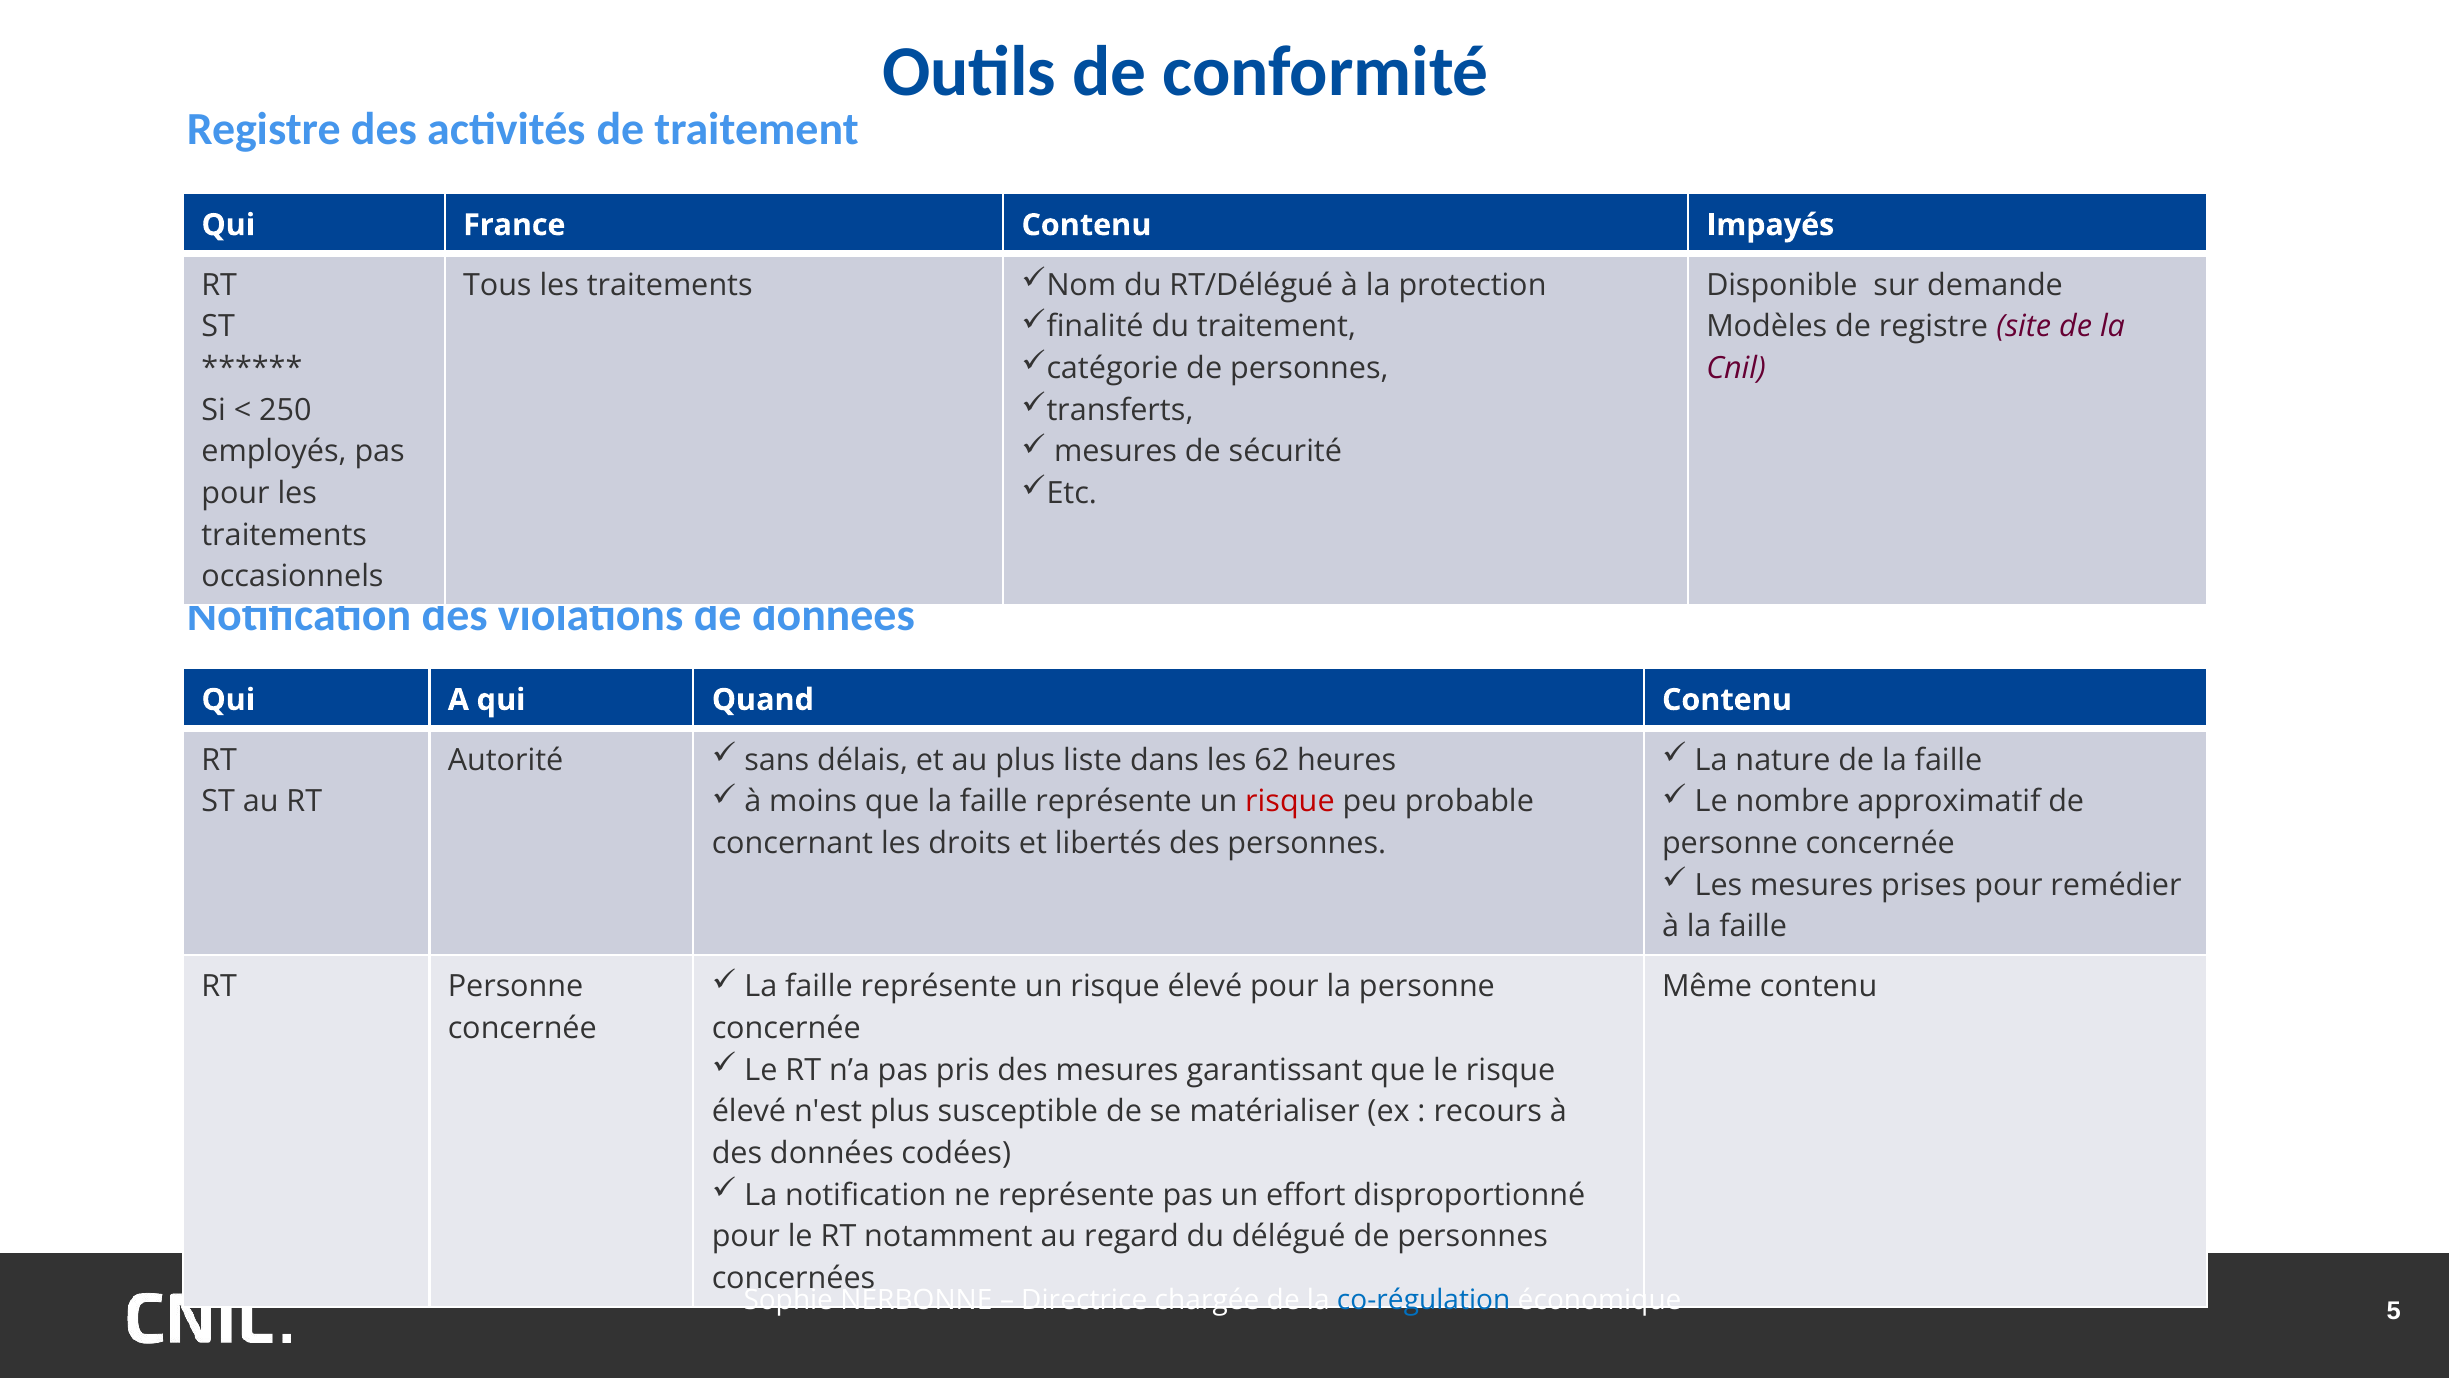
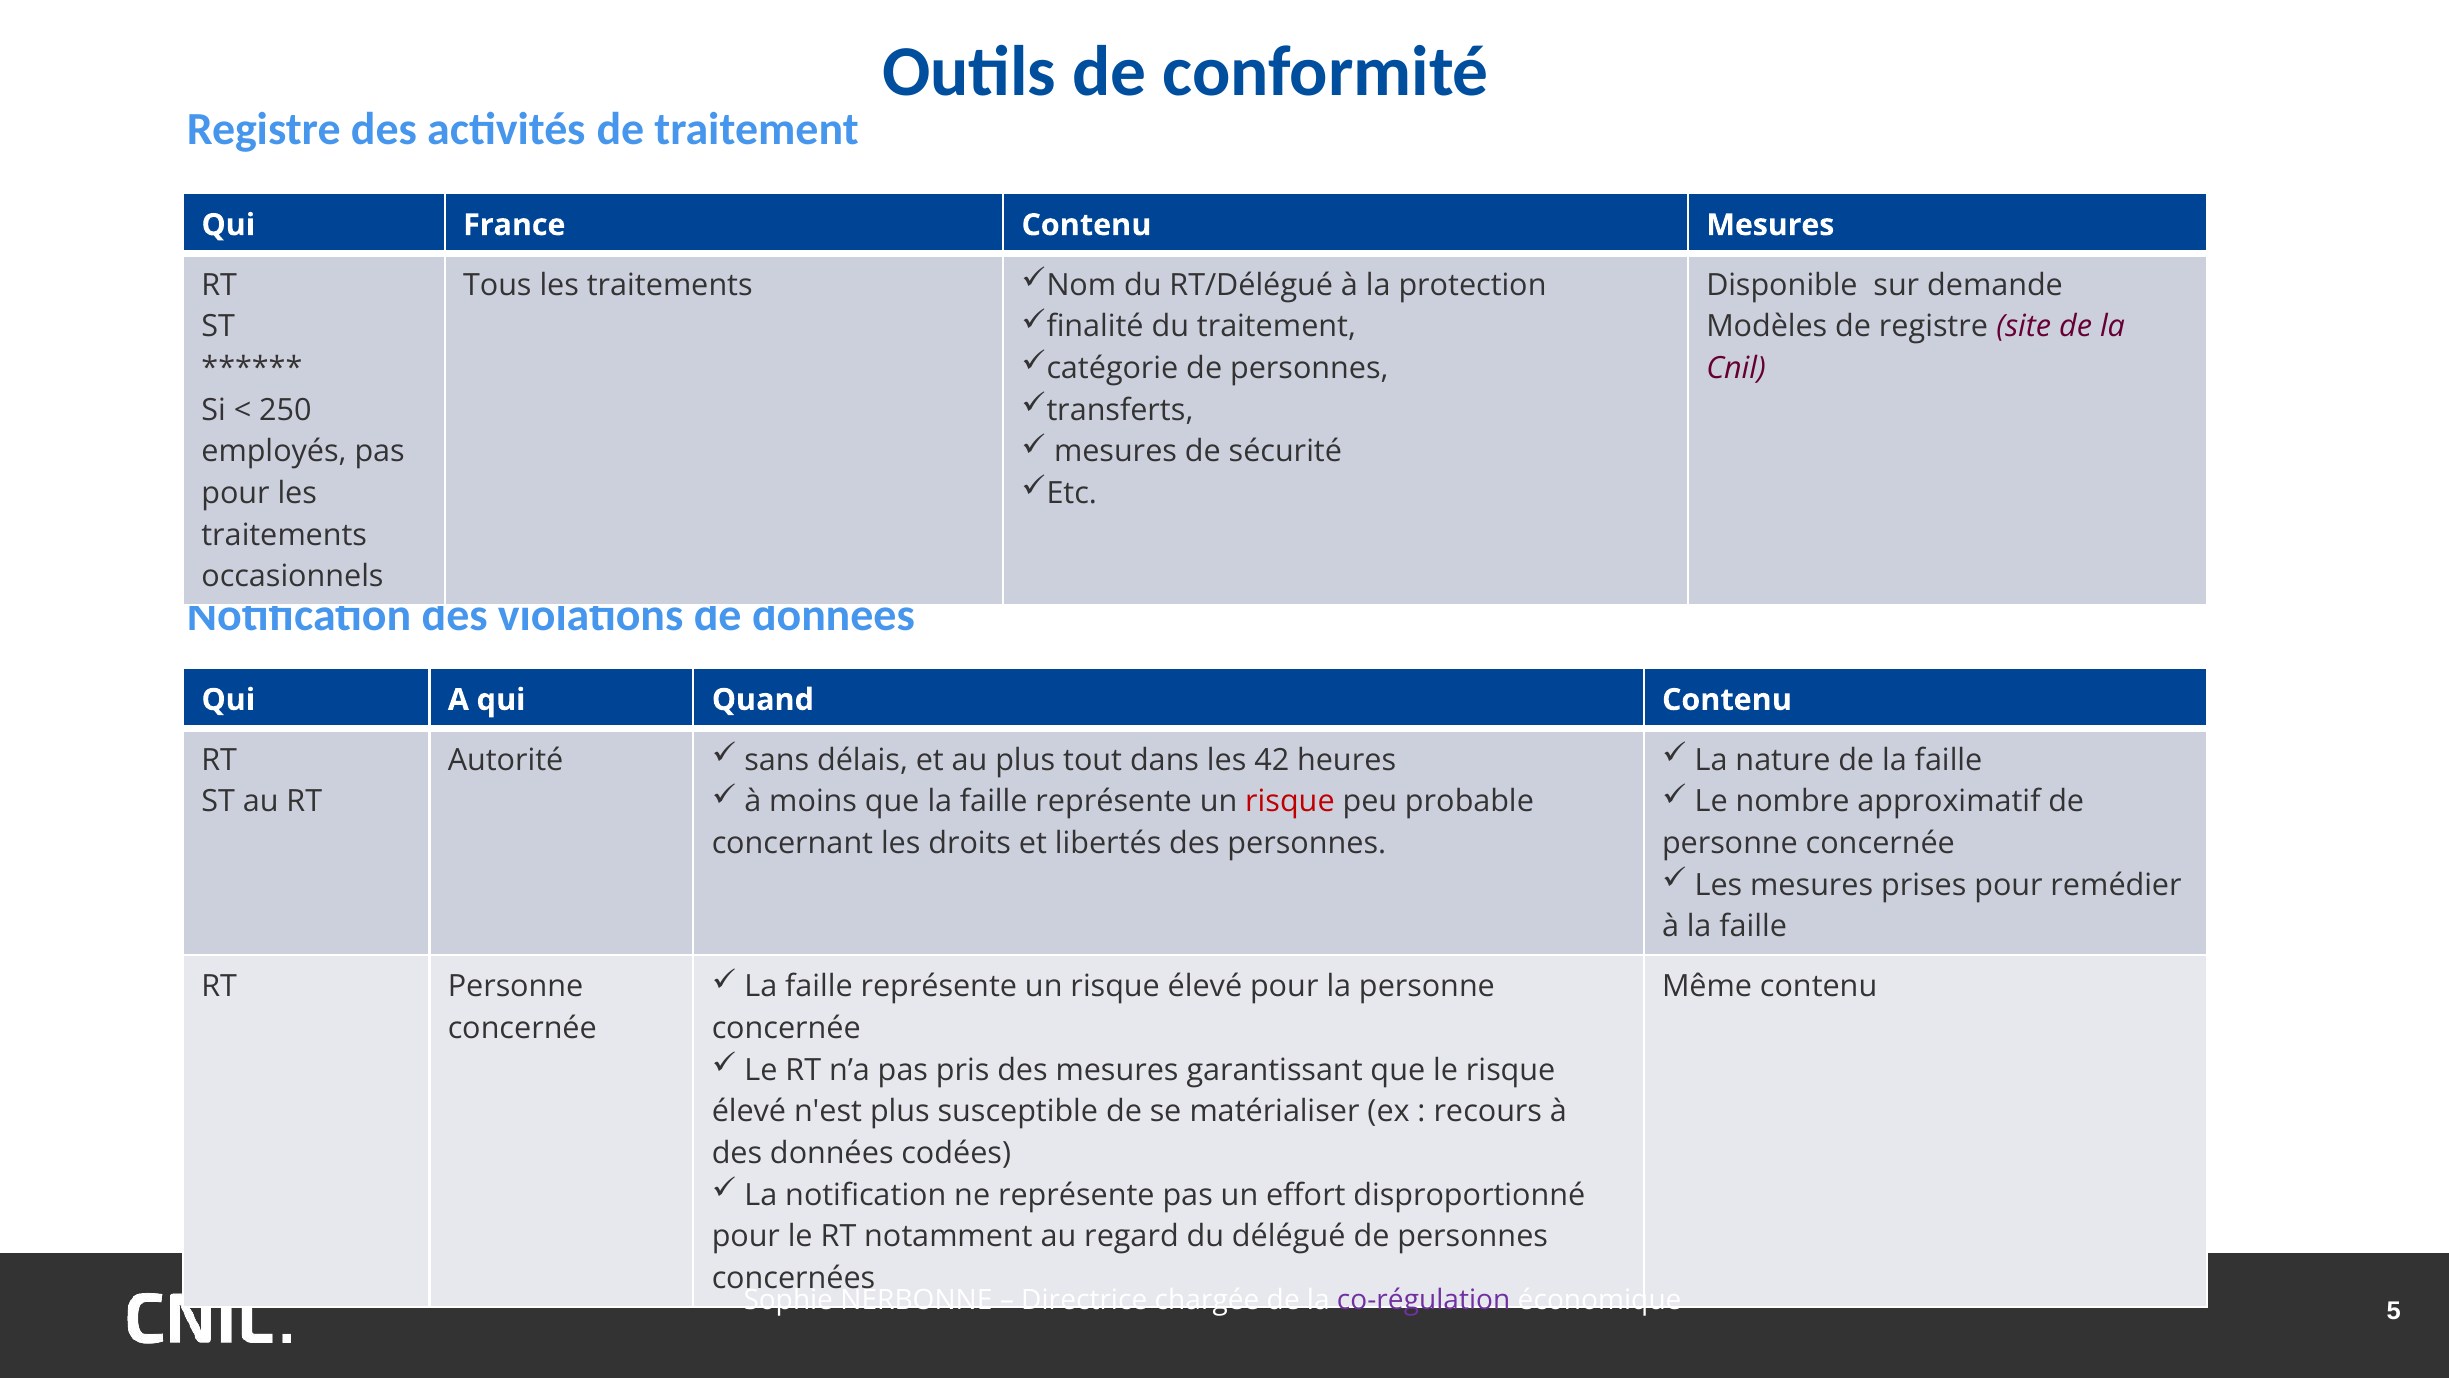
Contenu Impayés: Impayés -> Mesures (1770, 225)
liste: liste -> tout (1093, 760)
62: 62 -> 42 (1272, 760)
co-régulation colour: blue -> purple (1424, 1300)
